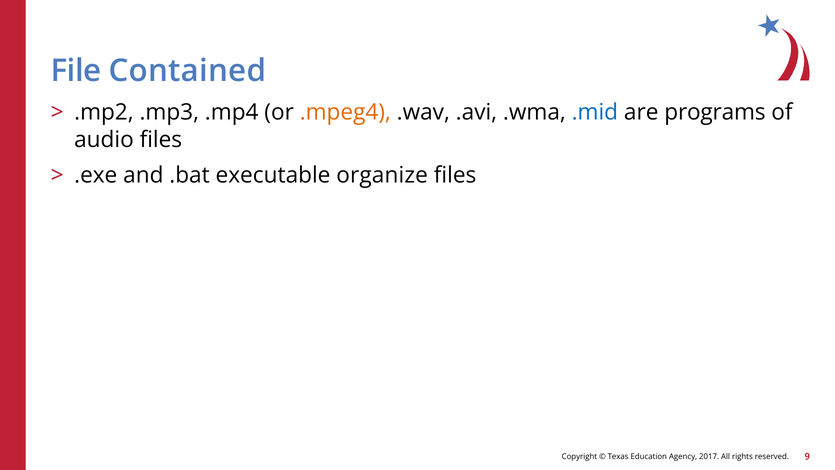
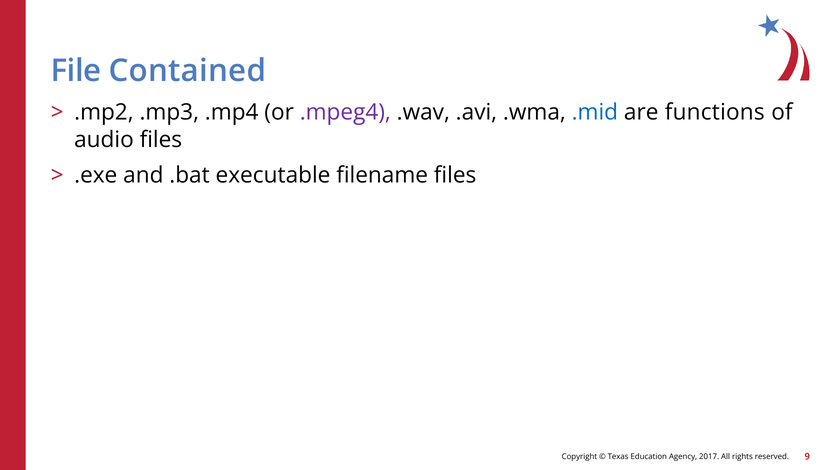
.mpeg4 colour: orange -> purple (345, 112)
programs: programs -> functions (715, 112)
organize: organize -> filename (382, 175)
